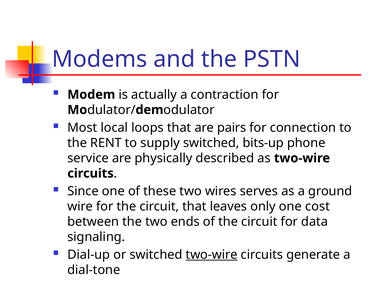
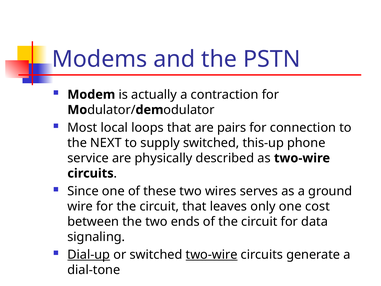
RENT: RENT -> NEXT (106, 143)
bits-up: bits-up -> this-up (263, 143)
Dial-up underline: none -> present (89, 254)
